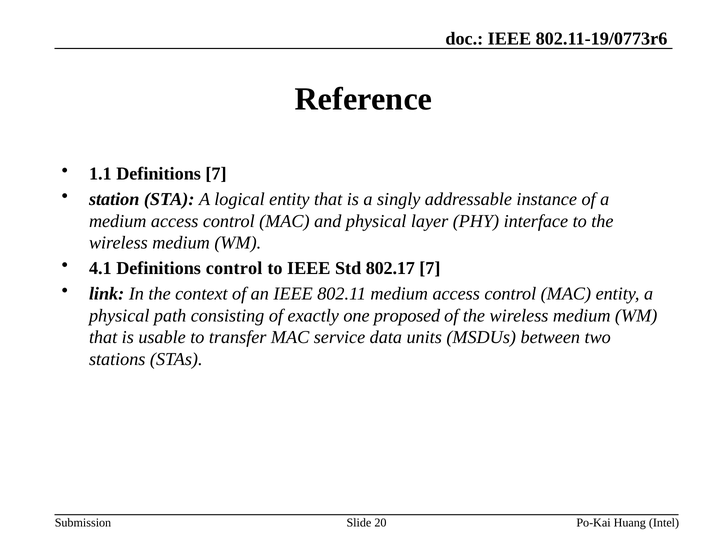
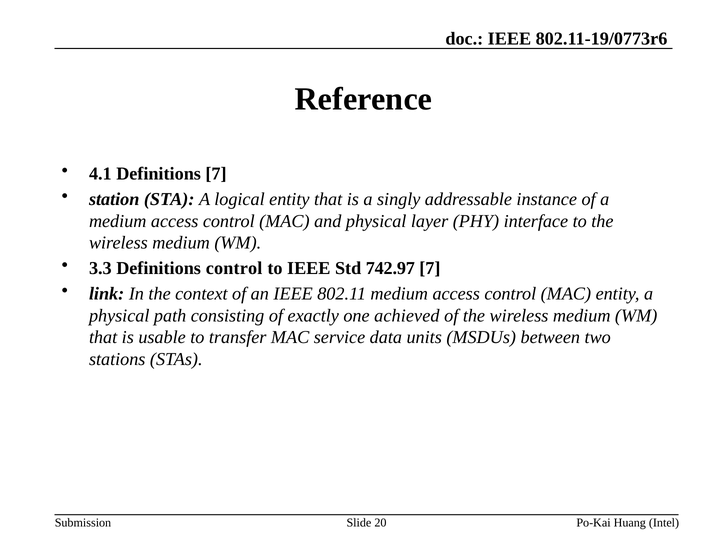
1.1: 1.1 -> 4.1 (100, 174)
4.1: 4.1 -> 3.3 (100, 268)
802.17: 802.17 -> 742.97 (390, 268)
proposed: proposed -> achieved (407, 316)
